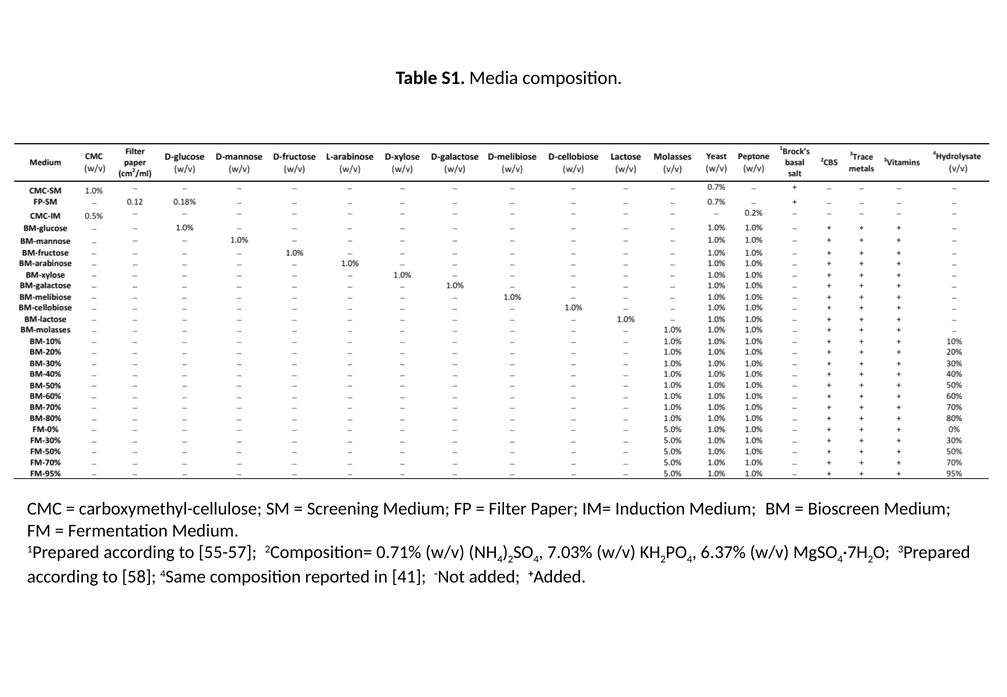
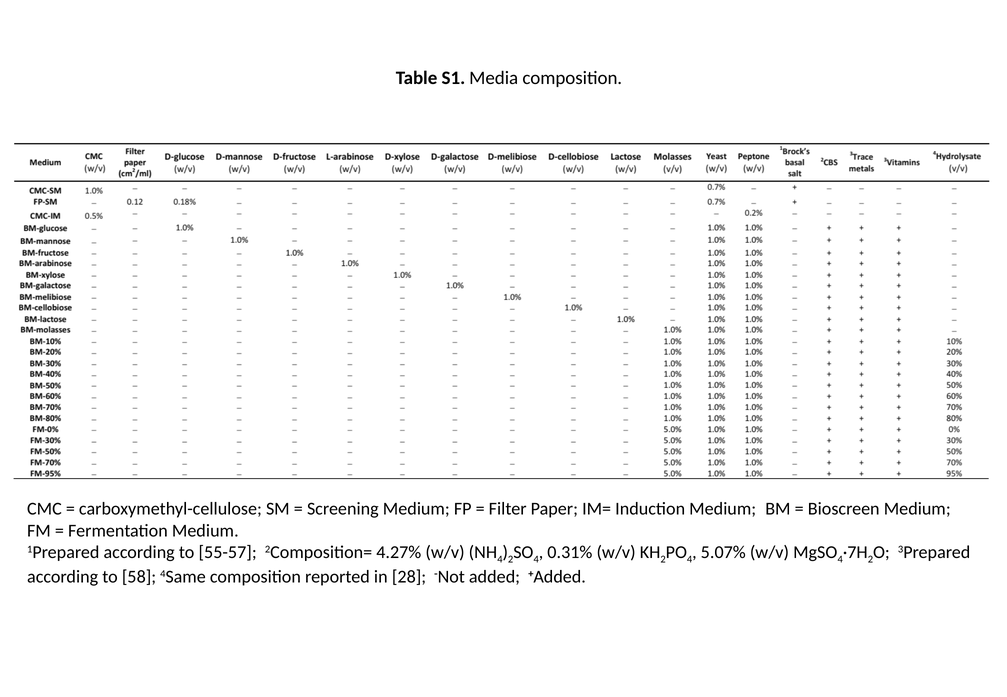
0.71%: 0.71% -> 4.27% (399, 552)
7.03%: 7.03% -> 0.31% (570, 552)
6.37%: 6.37% -> 5.07% (723, 552)
41: 41 -> 28 (409, 577)
